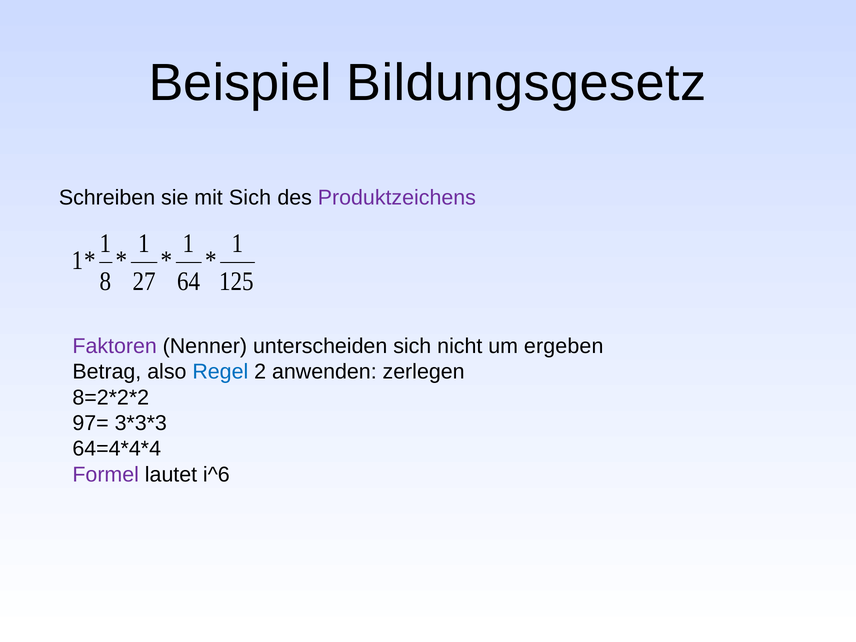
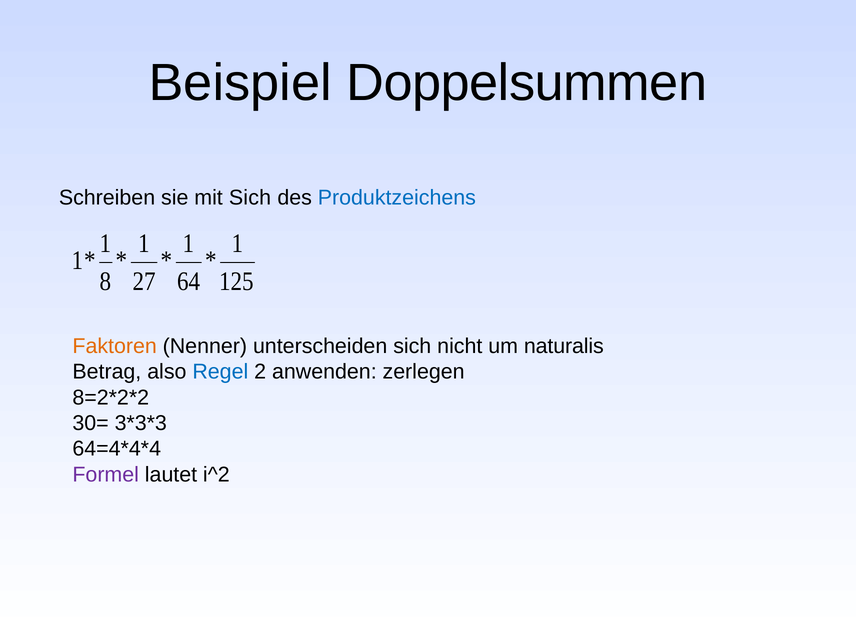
Bildungsgesetz: Bildungsgesetz -> Doppelsummen (527, 83)
Produktzeichens colour: purple -> blue (397, 198)
Faktoren colour: purple -> orange (115, 346)
ergeben: ergeben -> naturalis (564, 346)
97=: 97= -> 30= (91, 423)
i^6: i^6 -> i^2 (216, 475)
